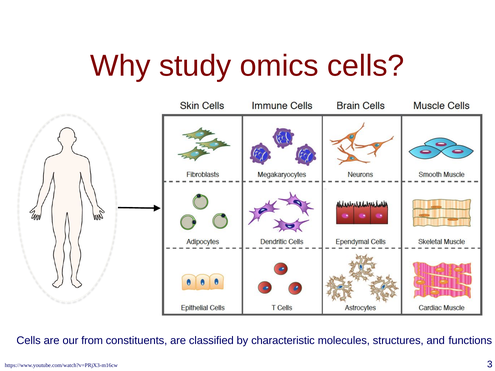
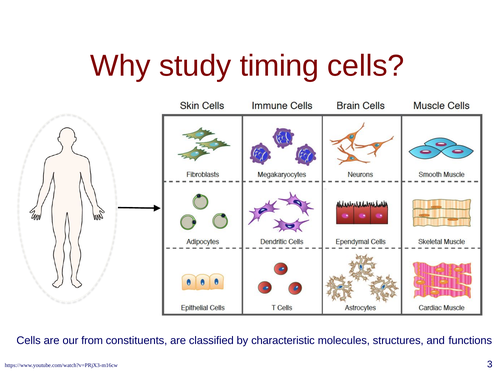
omics: omics -> timing (279, 66)
